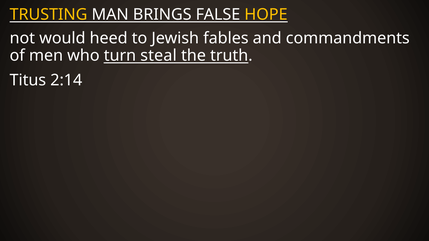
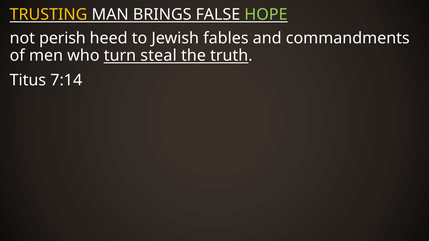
HOPE colour: yellow -> light green (266, 15)
would: would -> perish (62, 38)
2:14: 2:14 -> 7:14 (66, 80)
